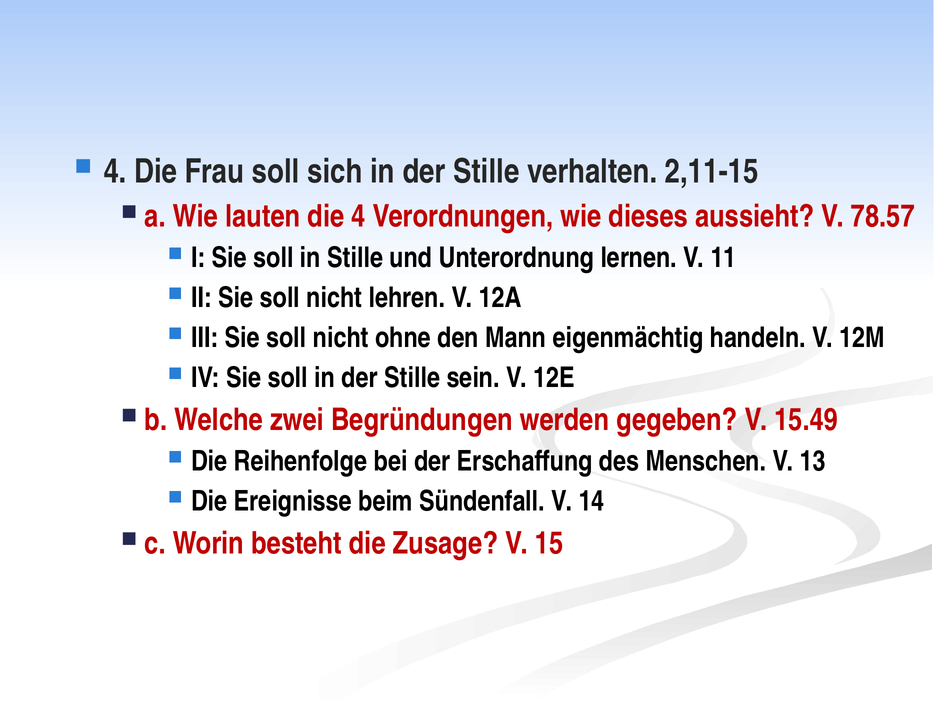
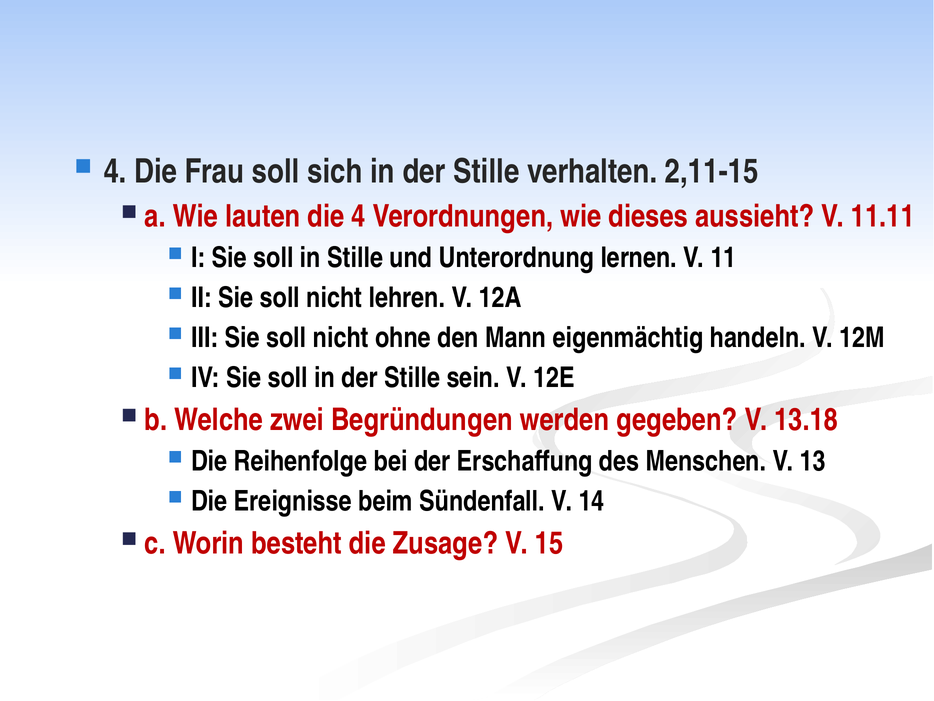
78.57: 78.57 -> 11.11 (883, 216)
15.49: 15.49 -> 13.18 (806, 420)
